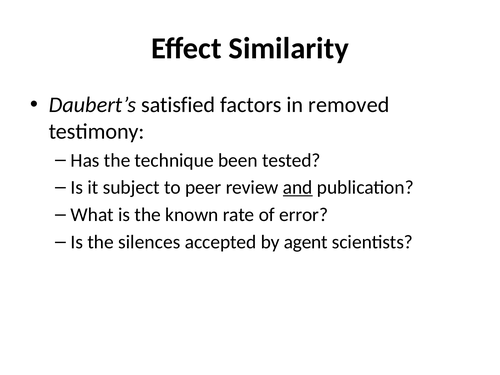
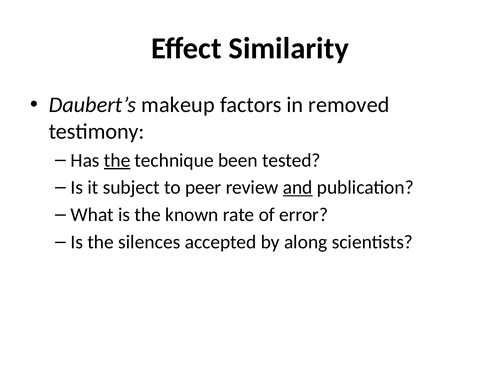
satisfied: satisfied -> makeup (178, 105)
the underline: none -> present (117, 160)
agent: agent -> along (306, 242)
